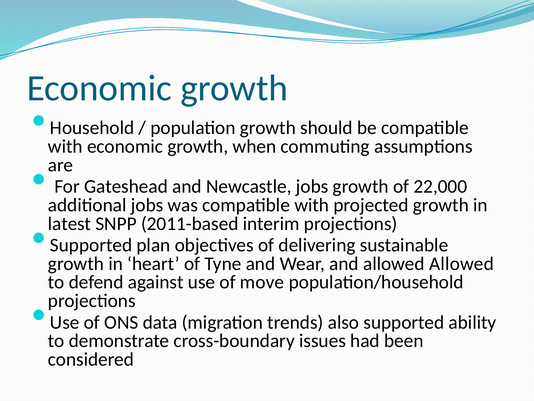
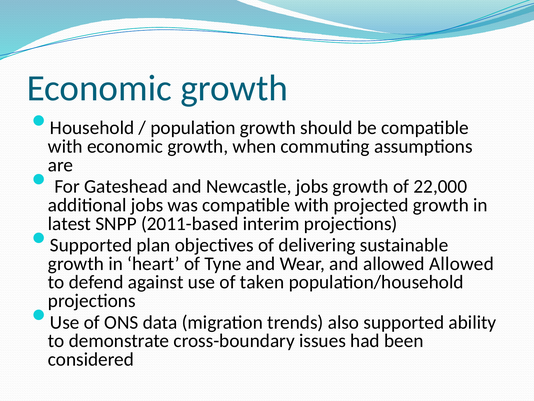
move: move -> taken (262, 282)
